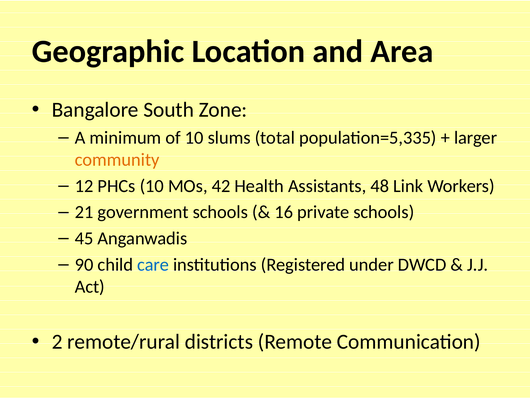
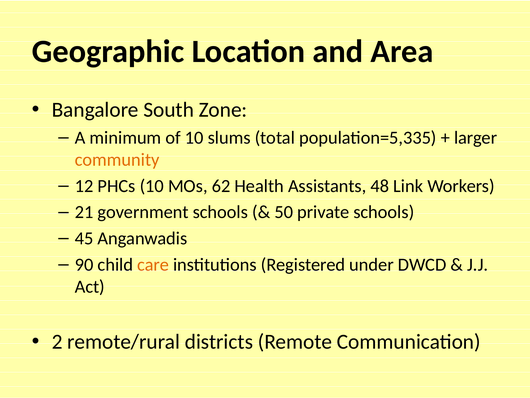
42: 42 -> 62 (221, 186)
16: 16 -> 50 (284, 212)
care colour: blue -> orange (153, 264)
